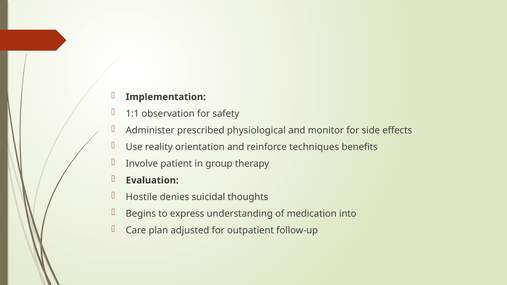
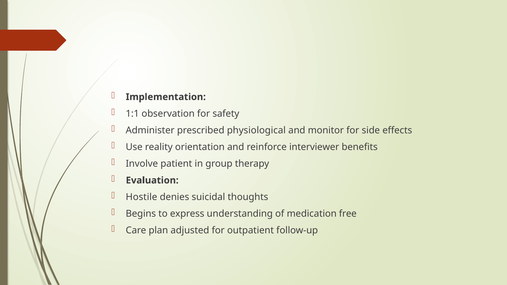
techniques: techniques -> interviewer (314, 147)
into: into -> free (348, 214)
